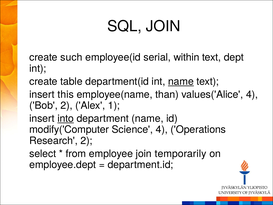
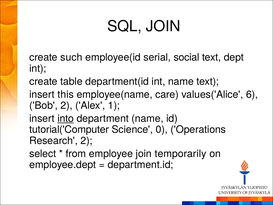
within: within -> social (187, 57)
name underline: present -> none (181, 81)
than: than -> care (167, 94)
values('Alice 4: 4 -> 6 (252, 94)
modify('Computer: modify('Computer -> tutorial('Computer (69, 129)
Science 4: 4 -> 0 (162, 129)
